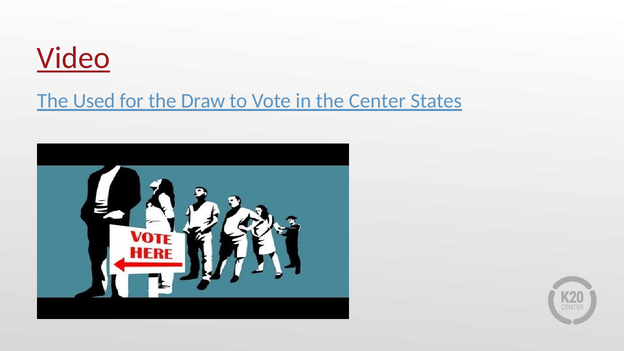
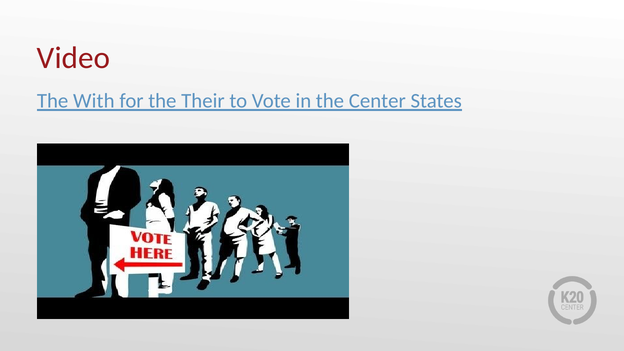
Video underline: present -> none (74, 58)
Used: Used -> With (94, 101)
Draw: Draw -> Their (203, 101)
